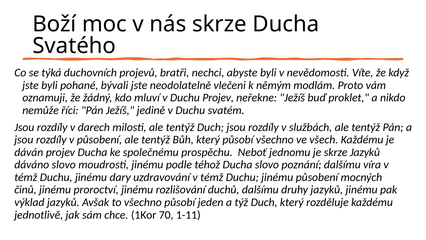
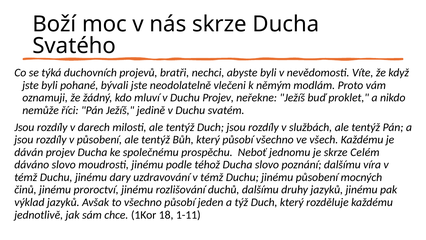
skrze Jazyků: Jazyků -> Celém (365, 152)
70: 70 -> 18 (166, 215)
